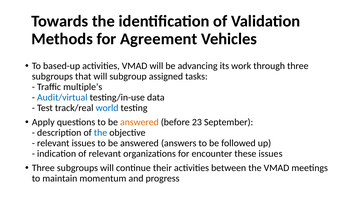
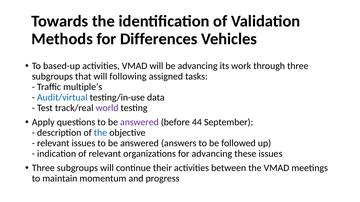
Agreement: Agreement -> Differences (159, 39)
subgroup: subgroup -> following (128, 77)
world colour: blue -> purple (107, 108)
answered colour: orange -> purple (139, 123)
23: 23 -> 44 (197, 123)
for encounter: encounter -> advancing (212, 154)
